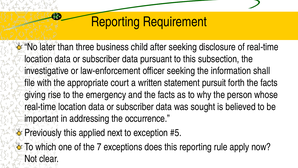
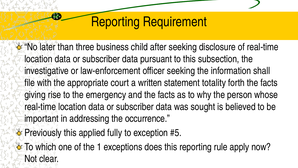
pursuit: pursuit -> totality (214, 83)
next: next -> fully (115, 133)
7: 7 -> 1 (99, 147)
